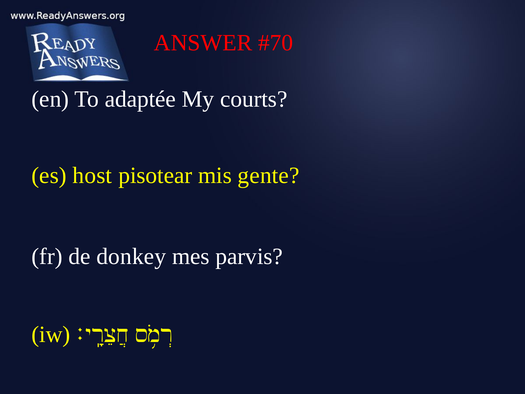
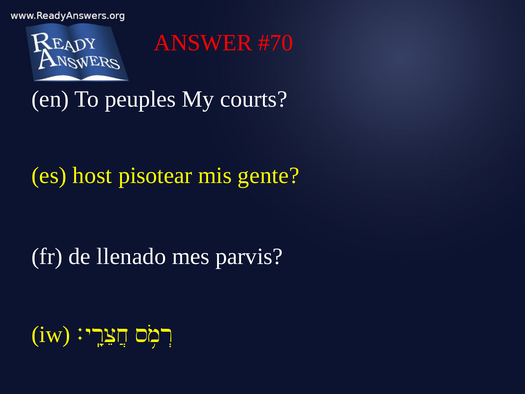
adaptée: adaptée -> peuples (140, 99)
donkey: donkey -> llenado (131, 256)
